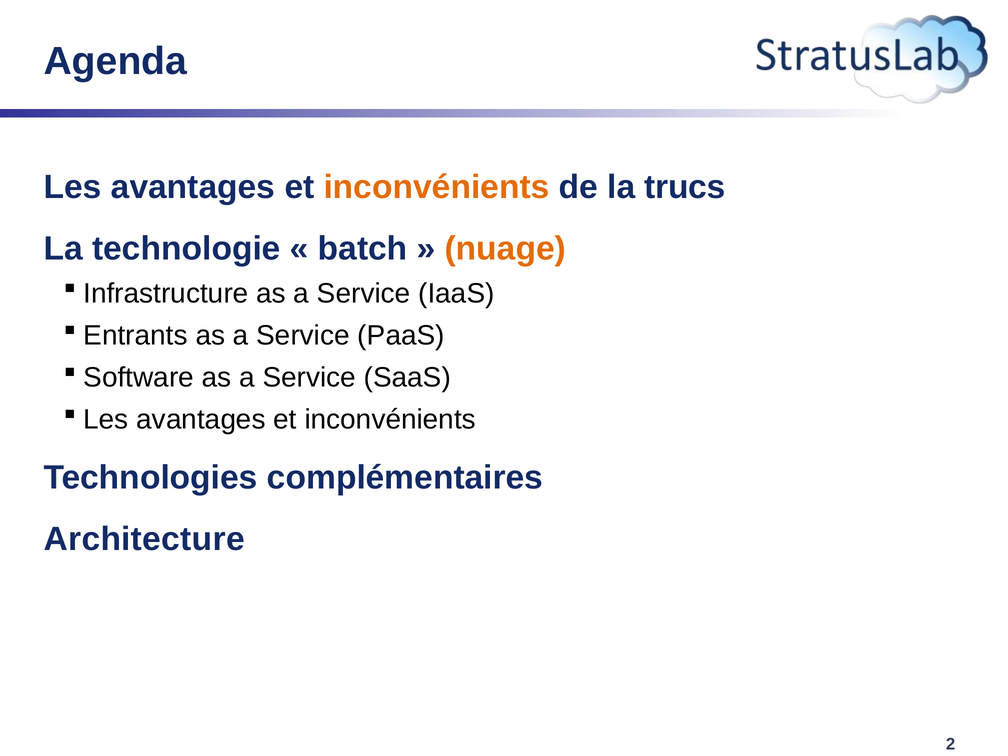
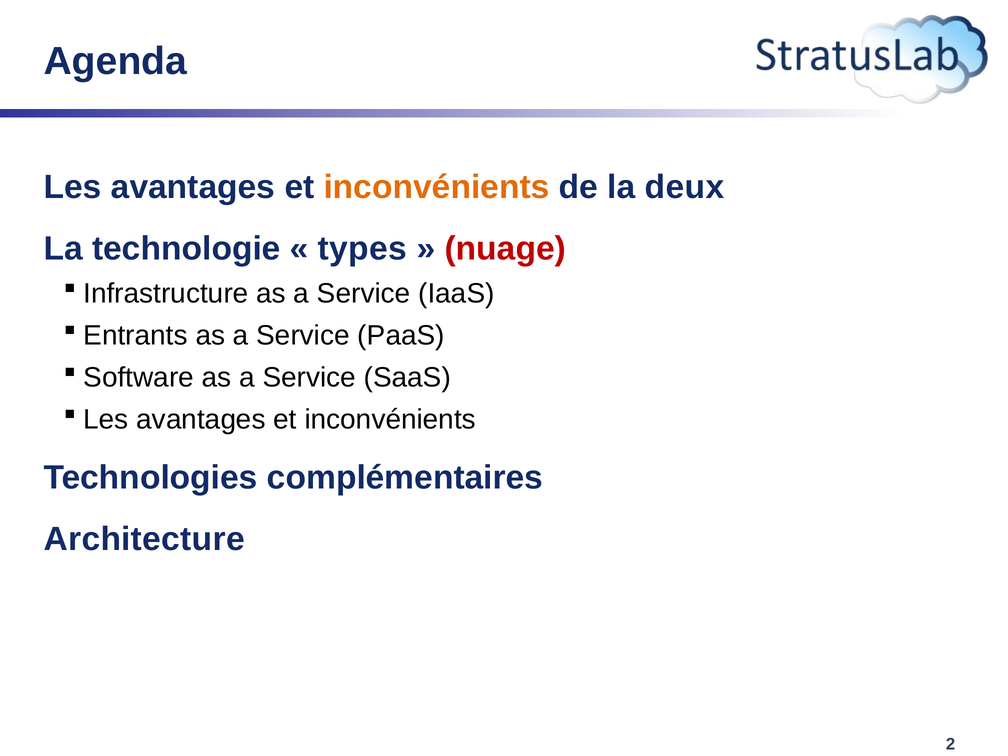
trucs: trucs -> deux (685, 187)
batch: batch -> types (362, 248)
nuage colour: orange -> red (505, 248)
